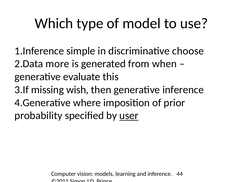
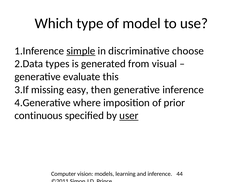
simple underline: none -> present (81, 51)
more: more -> types (58, 64)
when: when -> visual (164, 64)
wish: wish -> easy (77, 90)
probability: probability -> continuous (39, 116)
